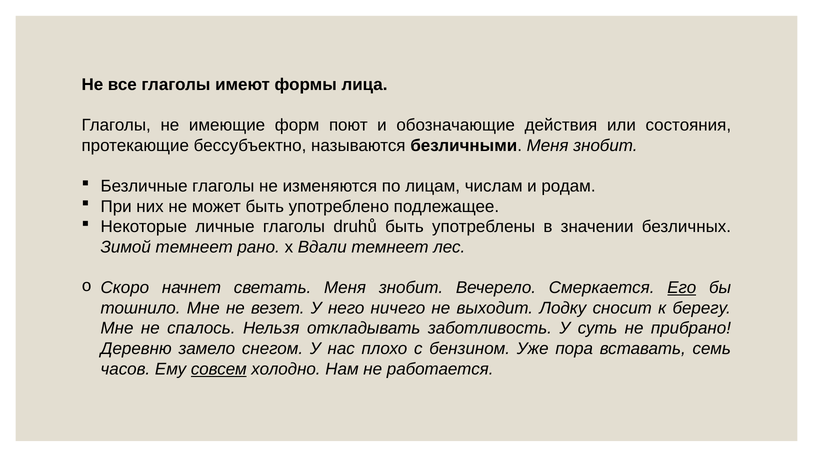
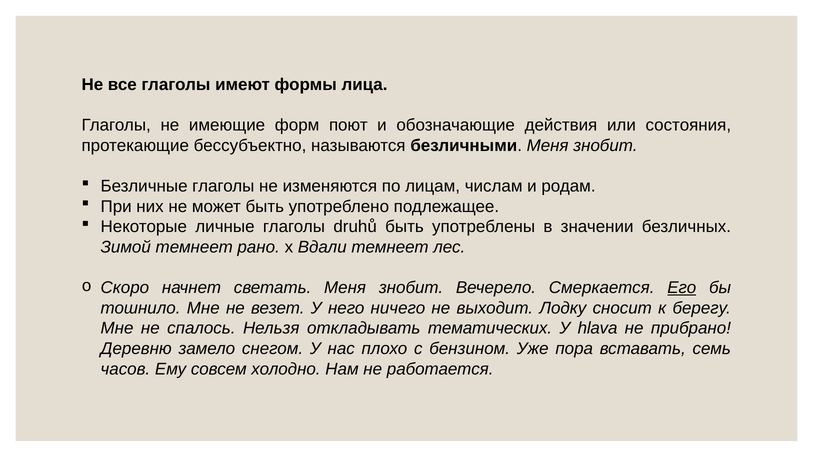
заботливость: заботливость -> тематических (490, 329)
суть: суть -> hlava (598, 329)
совсем underline: present -> none (219, 369)
